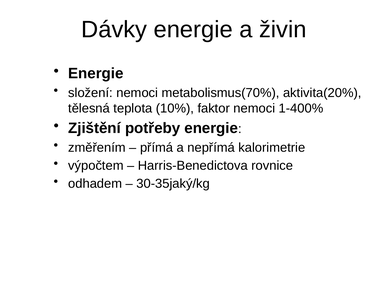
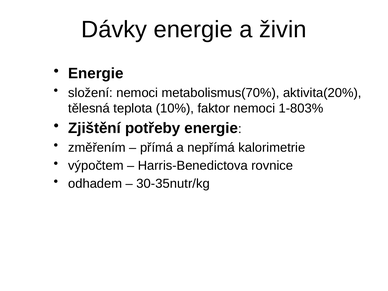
1-400%: 1-400% -> 1-803% (301, 108)
30-35jaký/kg: 30-35jaký/kg -> 30-35nutr/kg (173, 184)
